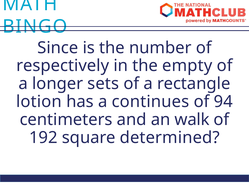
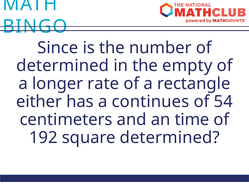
respectively: respectively -> determined (63, 66)
sets: sets -> rate (103, 84)
lotion: lotion -> either (39, 101)
94: 94 -> 54 (223, 101)
walk: walk -> time (192, 119)
